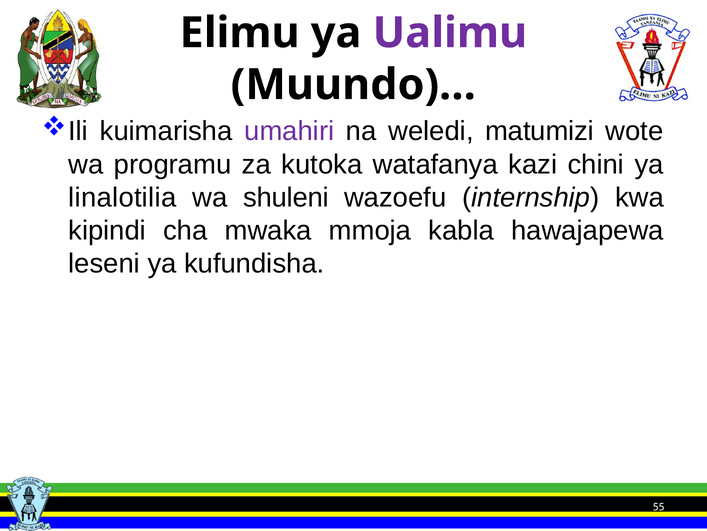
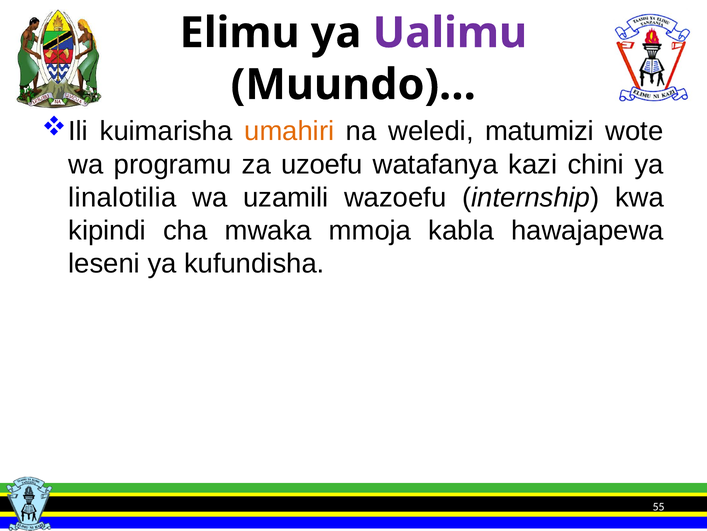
umahiri colour: purple -> orange (289, 131)
kutoka: kutoka -> uzoefu (322, 164)
shuleni: shuleni -> uzamili (286, 197)
